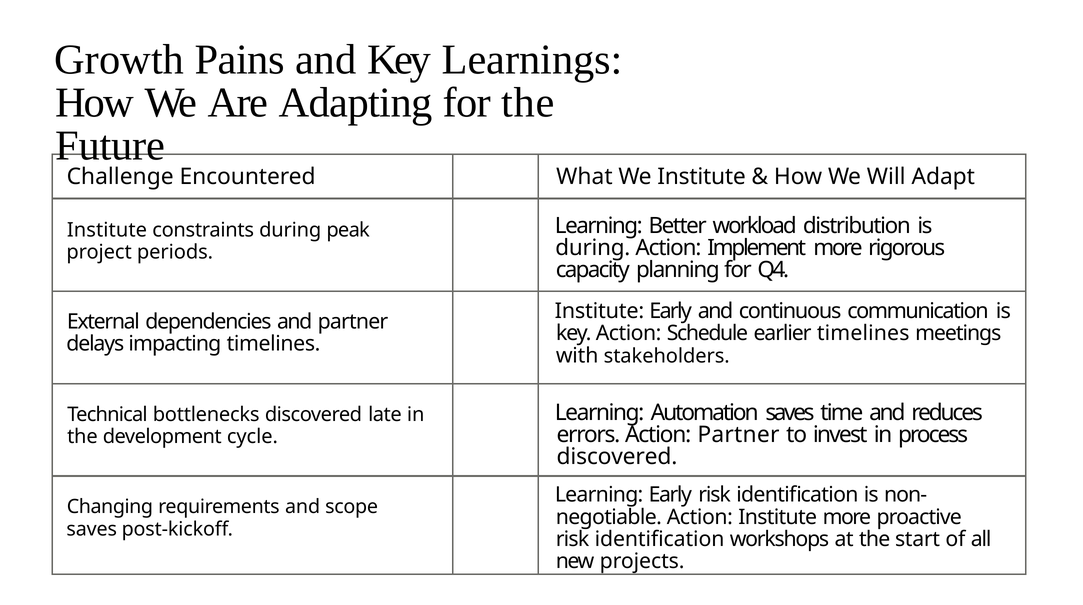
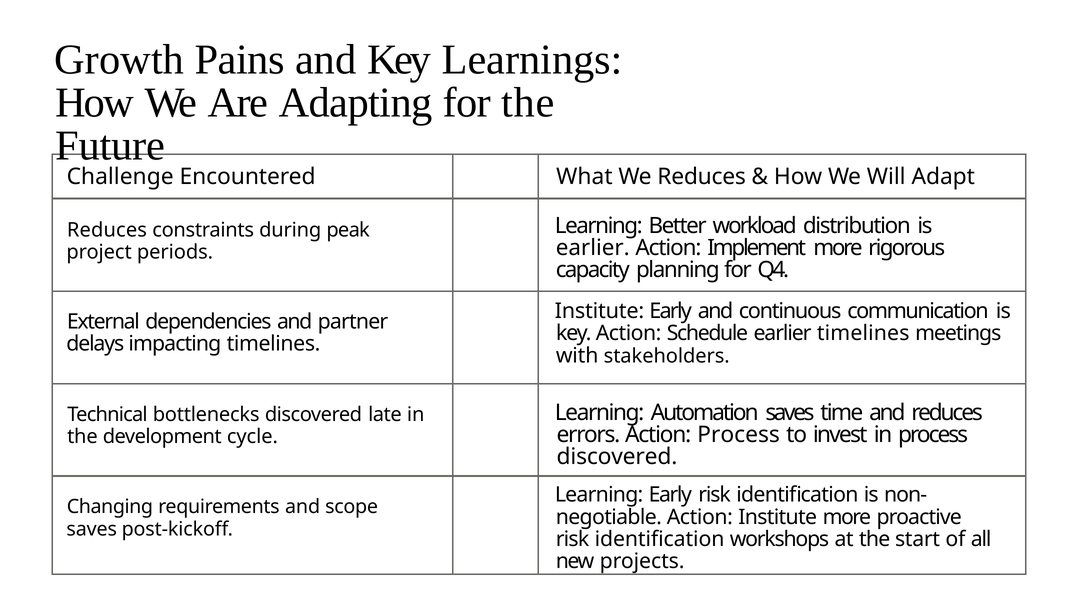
We Institute: Institute -> Reduces (702, 177)
Institute: Institute -> Reduces (107, 230)
during: during -> earlier (593, 248)
Action Partner: Partner -> Process (739, 434)
